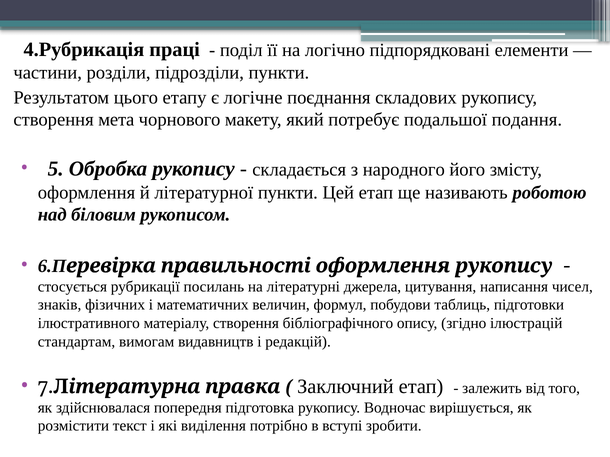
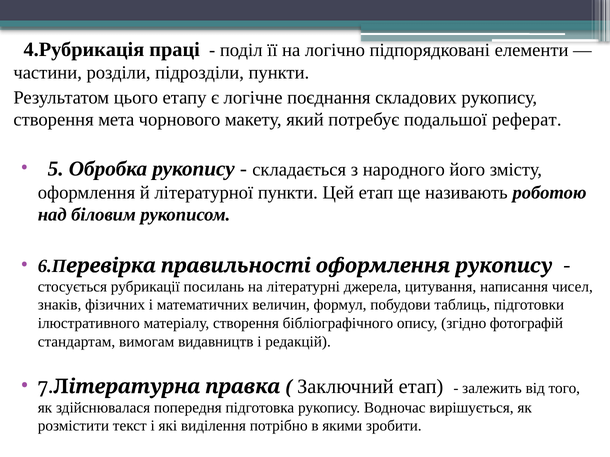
подання: подання -> реферат (527, 120)
ілюстрацій: ілюстрацій -> фотографій (526, 324)
вступі: вступі -> якими (342, 426)
